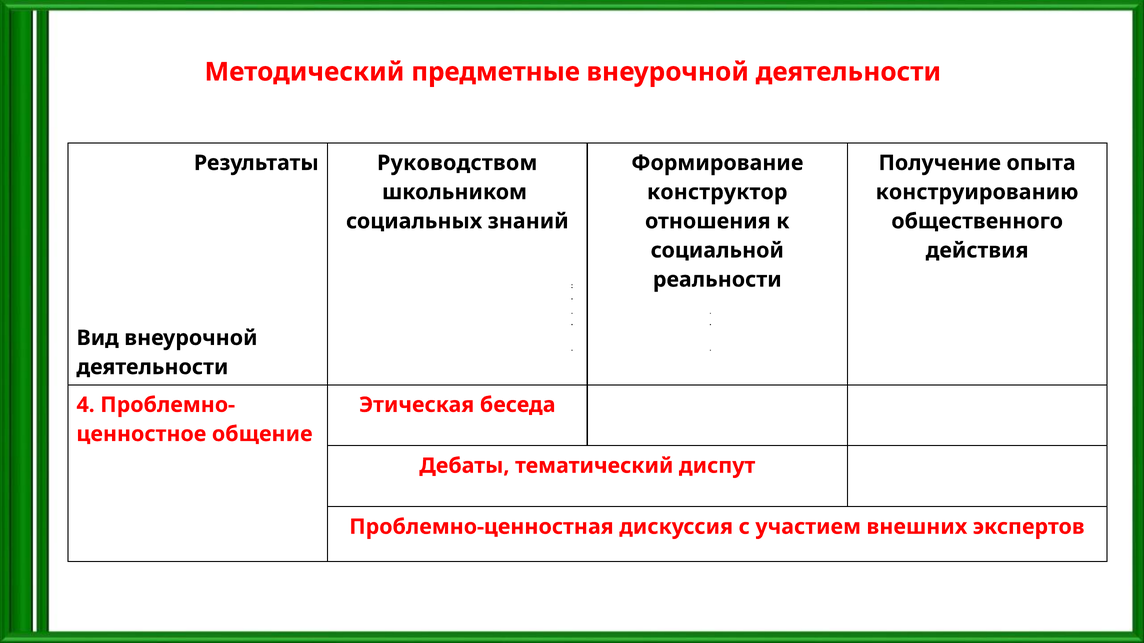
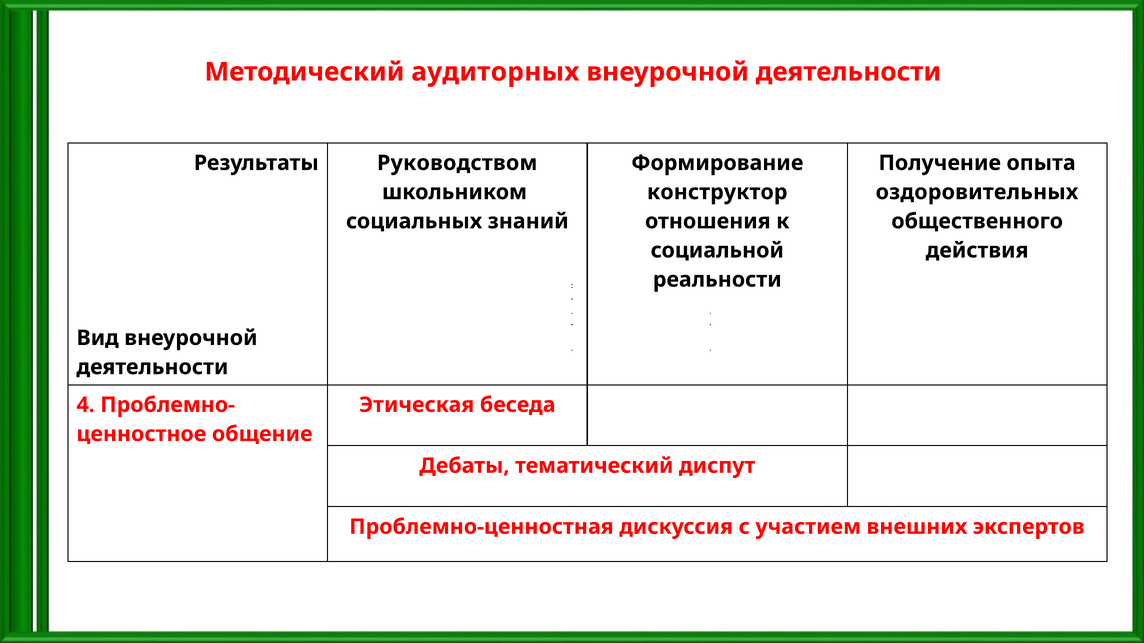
предметные: предметные -> аудиторных (495, 72)
конструированию: конструированию -> оздоровительных (977, 192)
